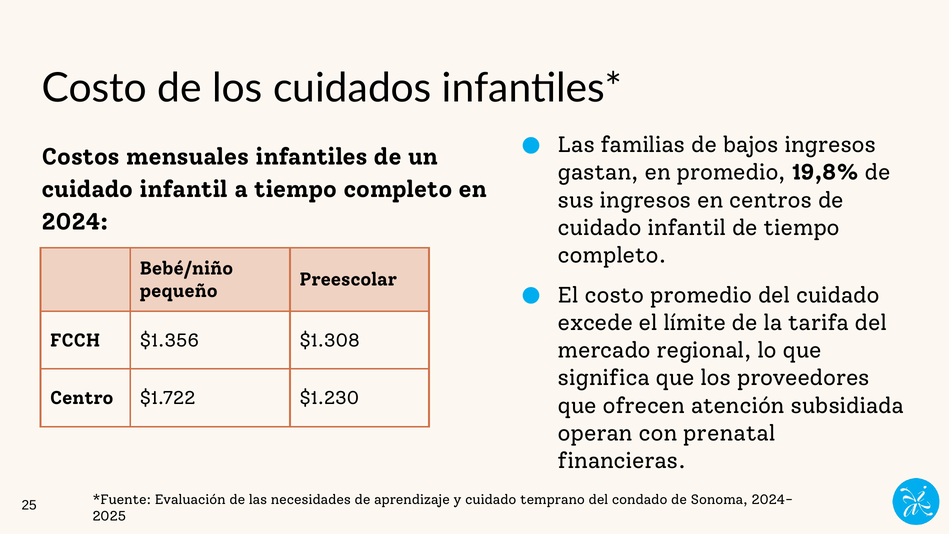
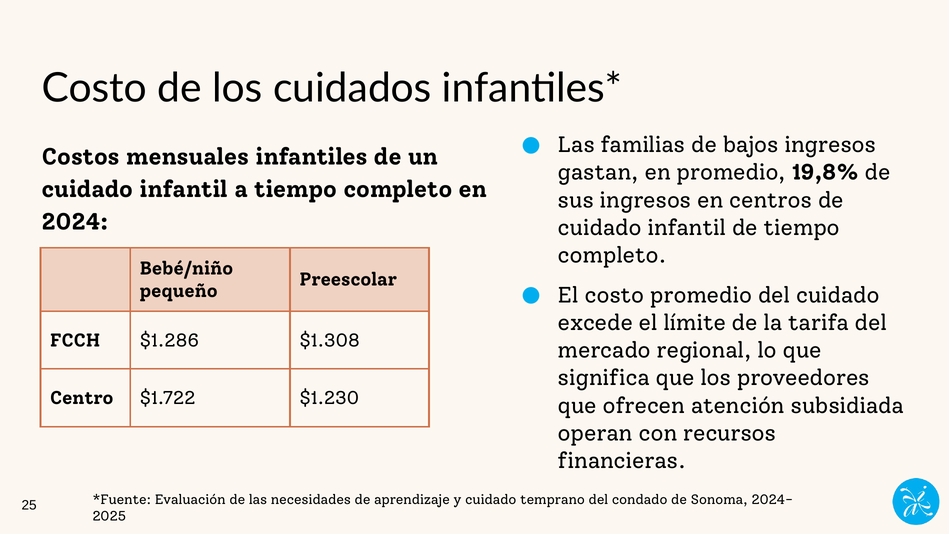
$1.356: $1.356 -> $1.286 (169, 340)
prenatal: prenatal -> recursos (730, 433)
